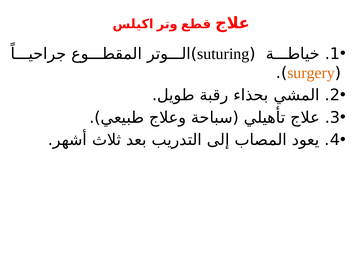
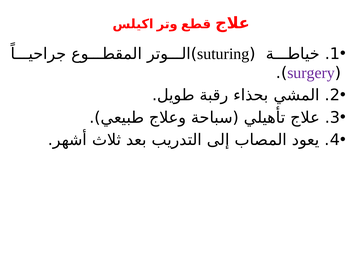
surgery colour: orange -> purple (311, 73)
